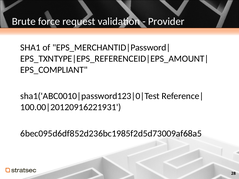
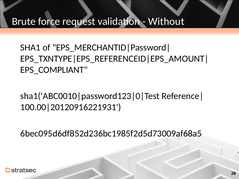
Provider: Provider -> Without (166, 21)
